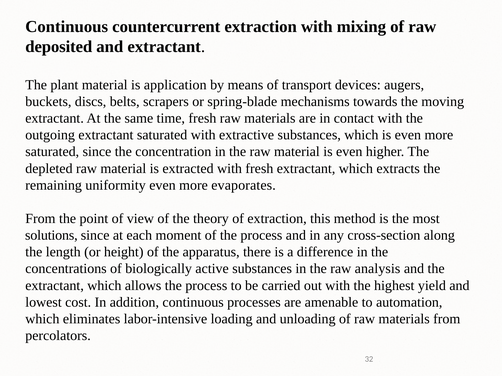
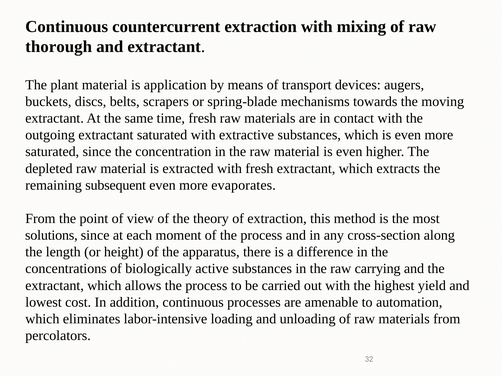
deposited: deposited -> thorough (59, 47)
uniformity: uniformity -> subsequent (116, 185)
analysis: analysis -> carrying (378, 269)
